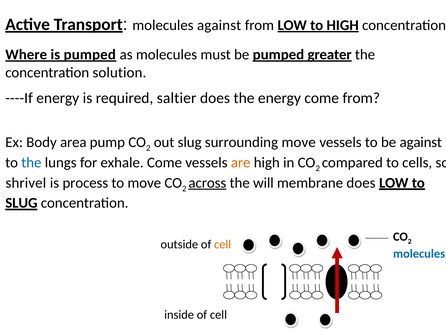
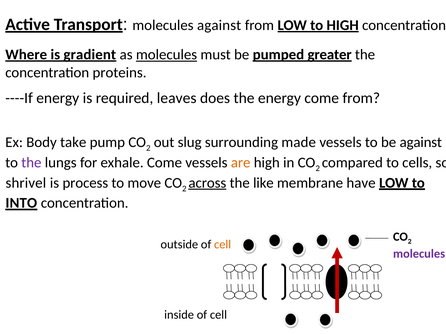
is pumped: pumped -> gradient (90, 55)
molecules underline: none -> present (167, 55)
solution: solution -> proteins (120, 73)
saltier: saltier -> leaves (177, 98)
area: area -> take (73, 142)
surrounding move: move -> made (299, 142)
the colour: blue -> purple (31, 163)
will: will -> like (263, 183)
membrane does: does -> have (361, 183)
SLUG: SLUG -> INTO (21, 203)
molecules colour: blue -> purple (419, 254)
